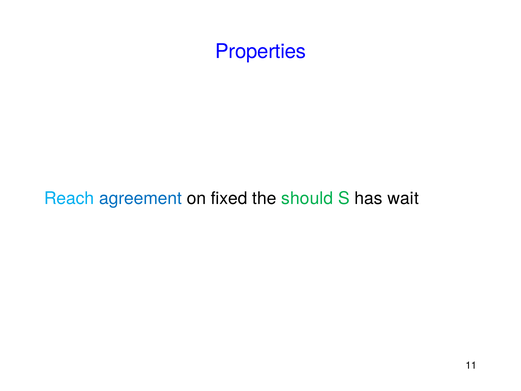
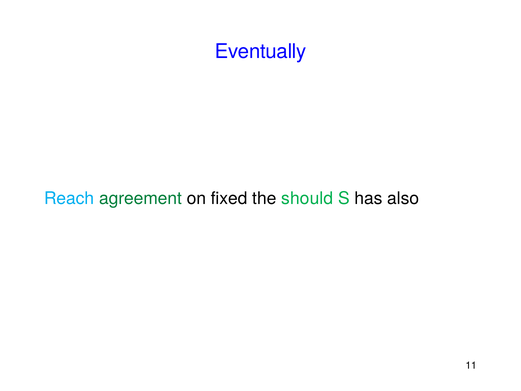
Properties: Properties -> Eventually (261, 51)
agreement colour: blue -> green (140, 198)
wait: wait -> also (403, 198)
